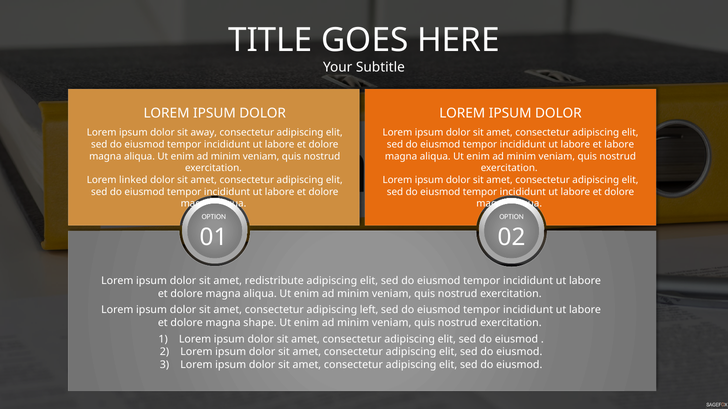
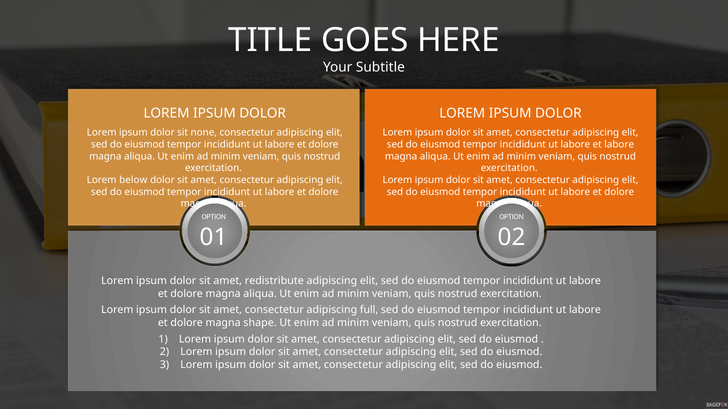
away: away -> none (204, 133)
linked: linked -> below (133, 180)
left: left -> full (369, 310)
